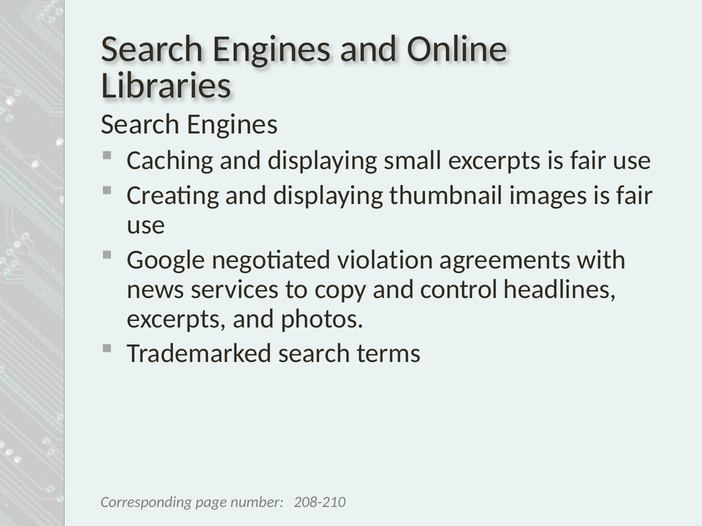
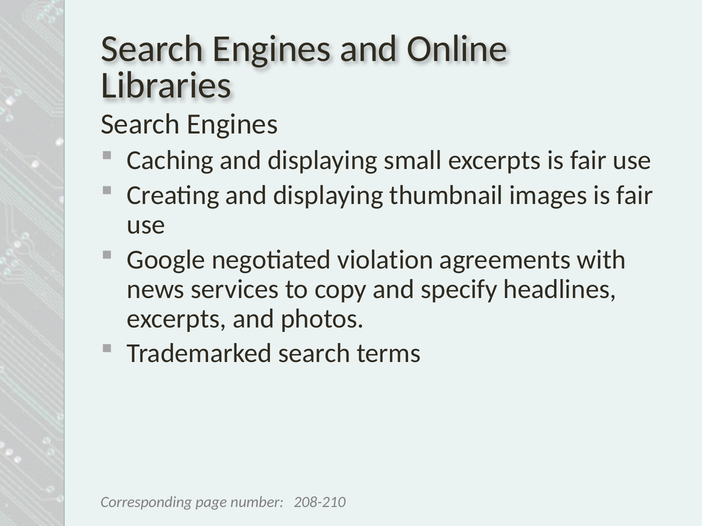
control: control -> specify (459, 289)
